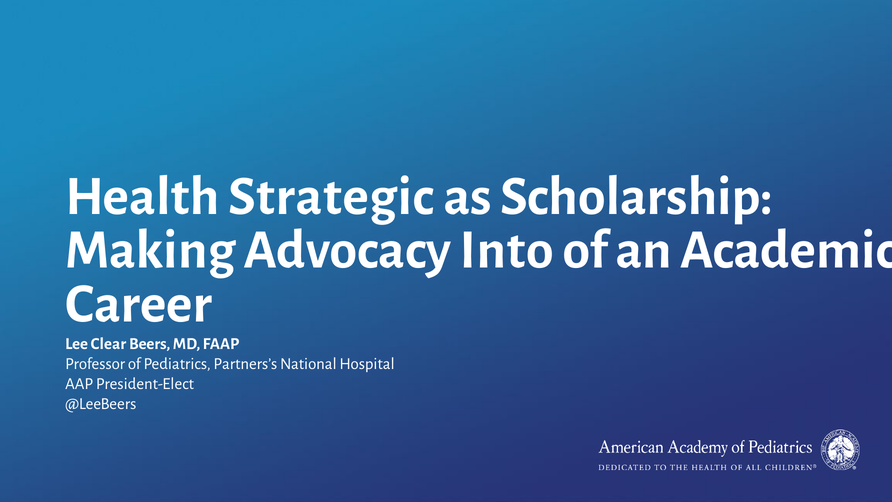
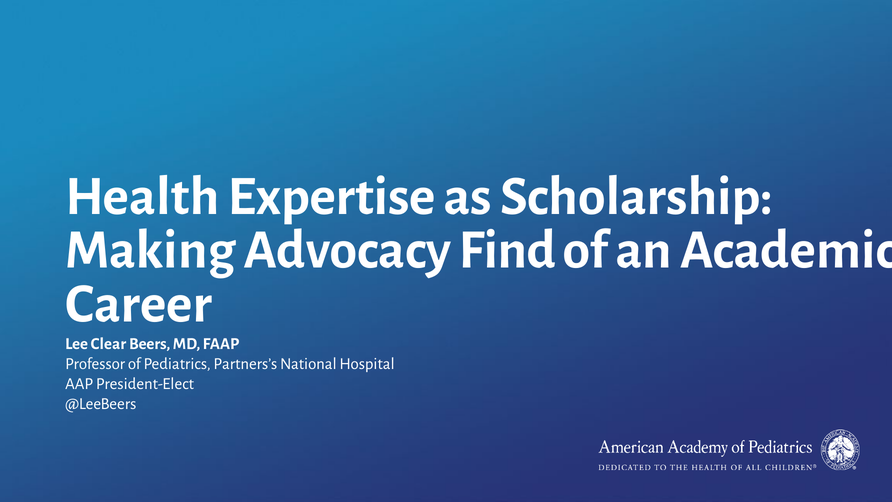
Strategic: Strategic -> Expertise (332, 196)
Into: Into -> Find (507, 250)
